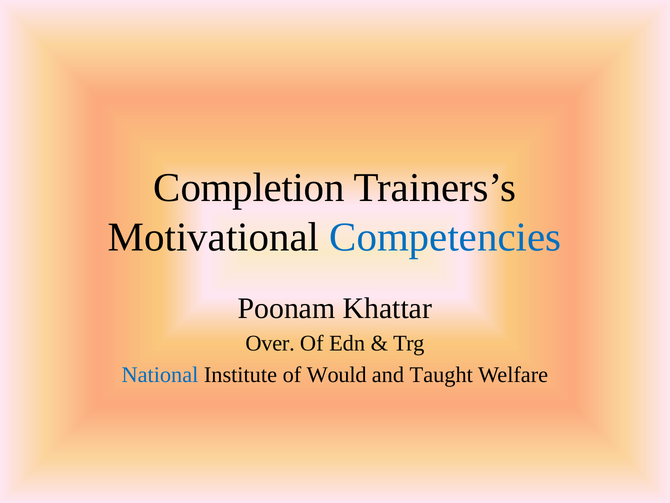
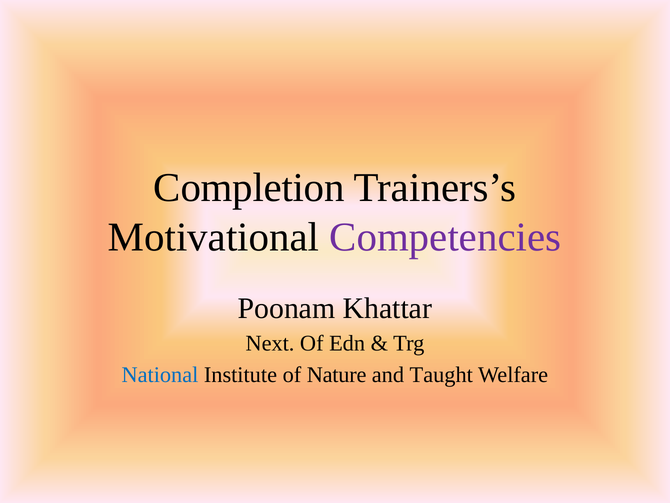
Competencies colour: blue -> purple (445, 237)
Over: Over -> Next (270, 343)
Would: Would -> Nature (337, 375)
